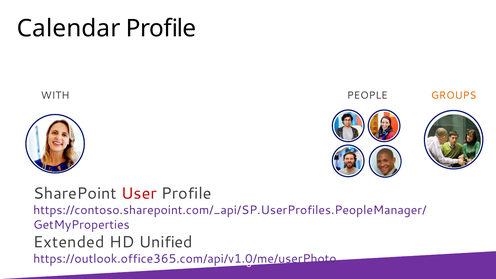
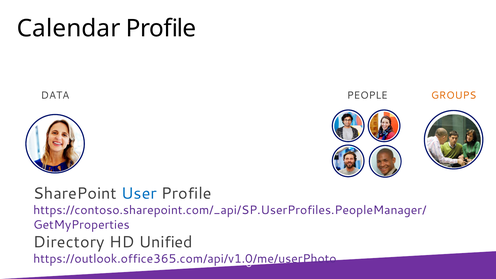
WITH: WITH -> DATA (55, 95)
User colour: red -> blue (139, 193)
Extended: Extended -> Directory (69, 242)
